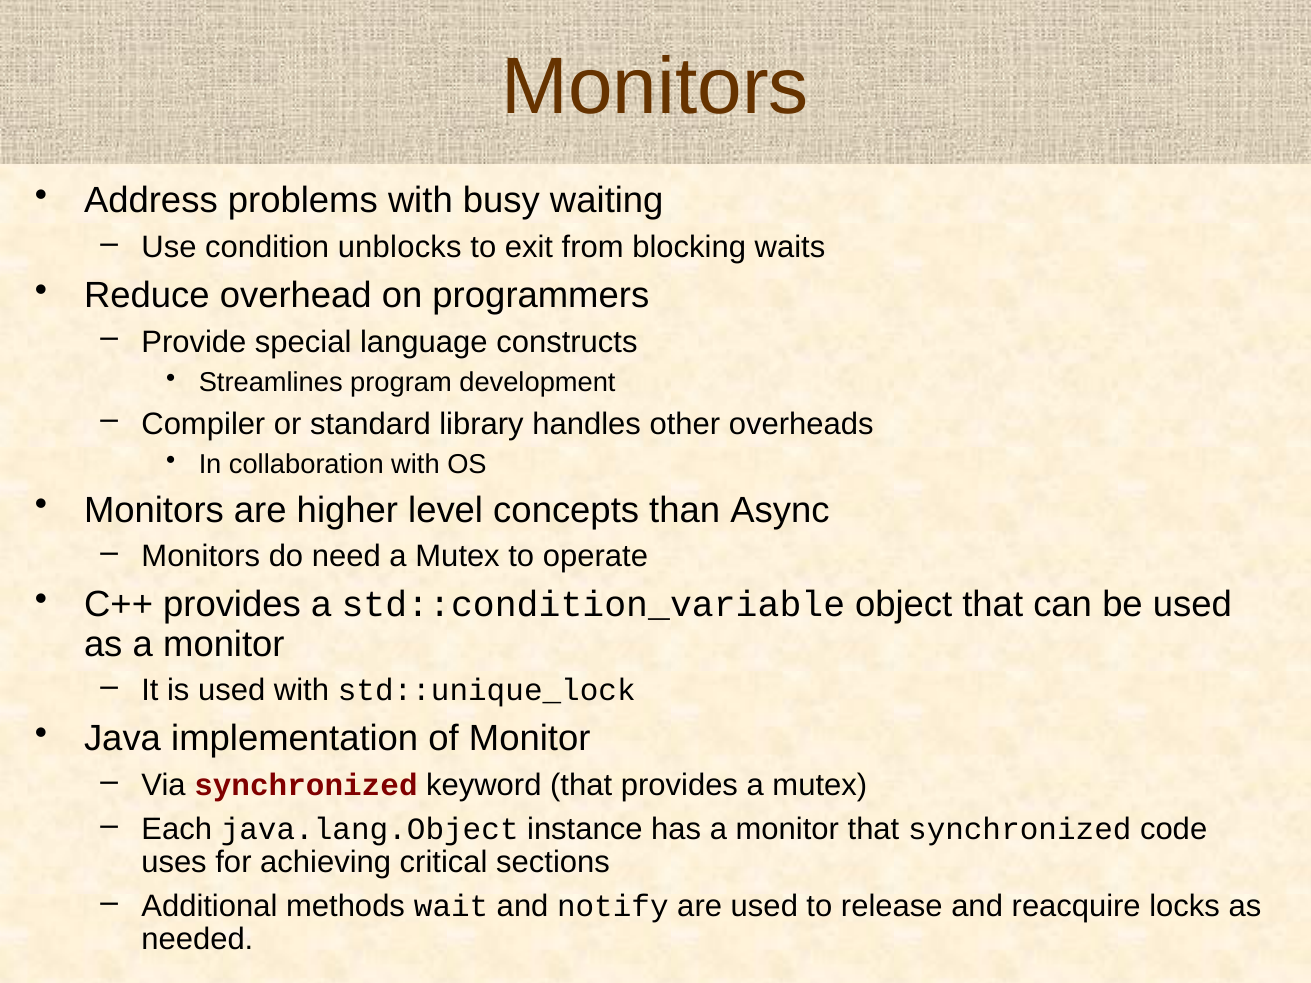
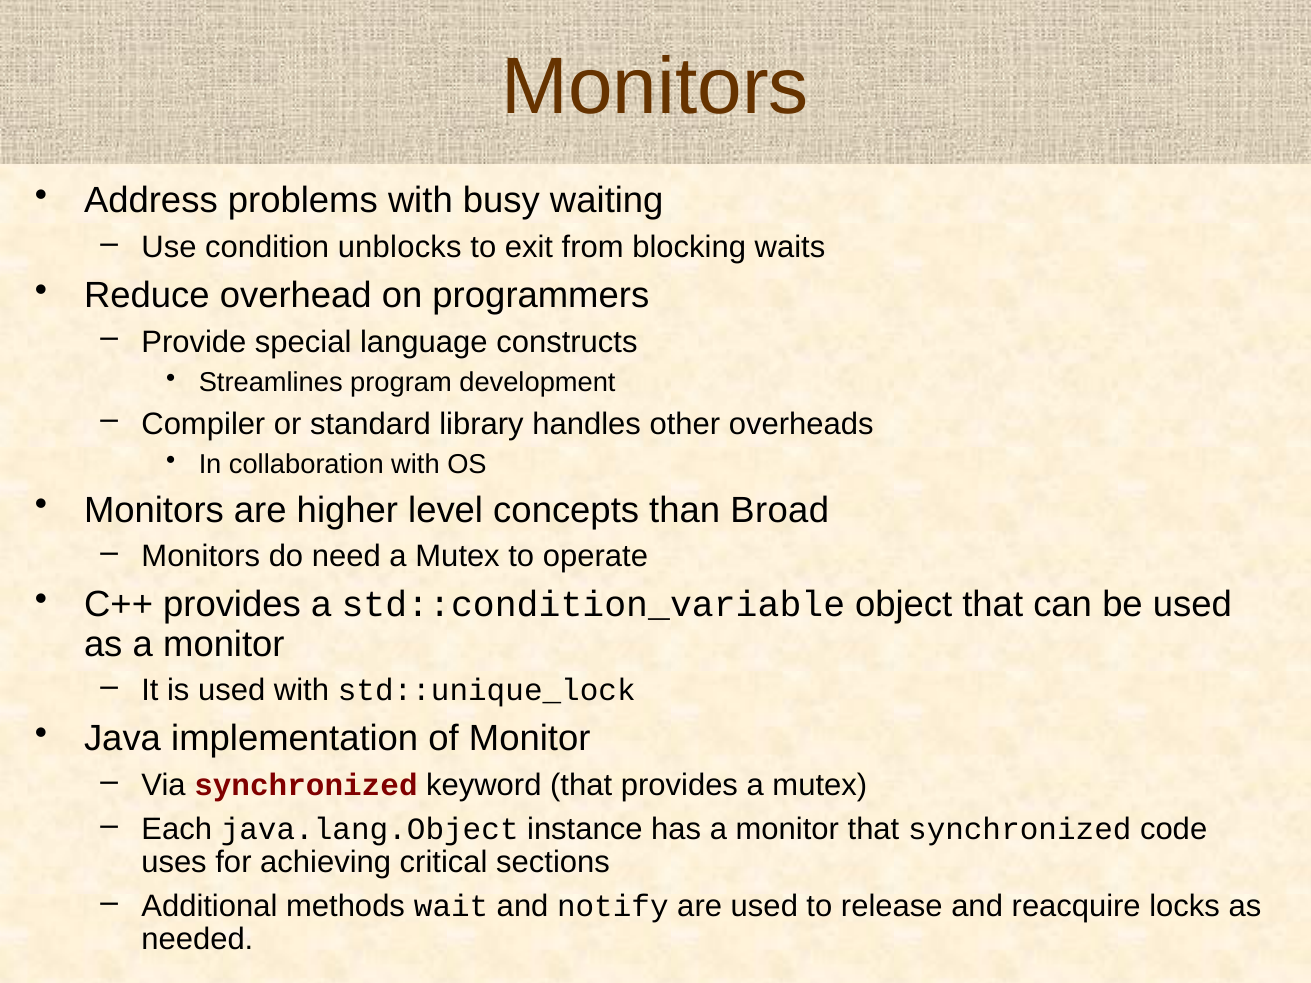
Async: Async -> Broad (780, 510)
